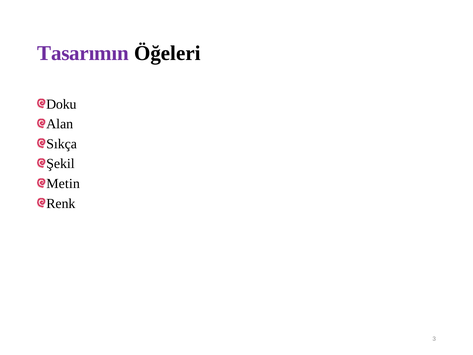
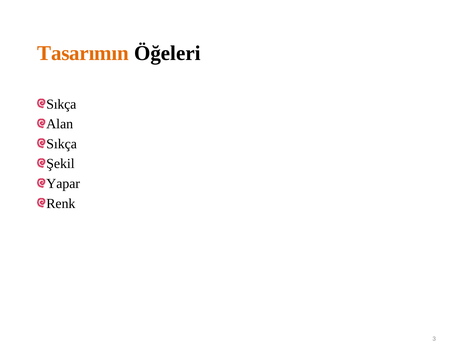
Tasarımın colour: purple -> orange (83, 53)
Doku: Doku -> Sıkça (61, 104)
Metin: Metin -> Yapar (63, 183)
